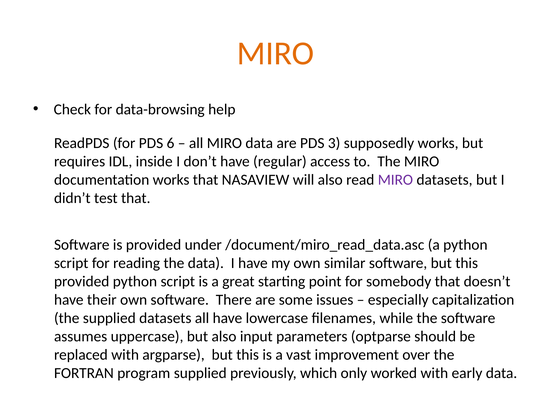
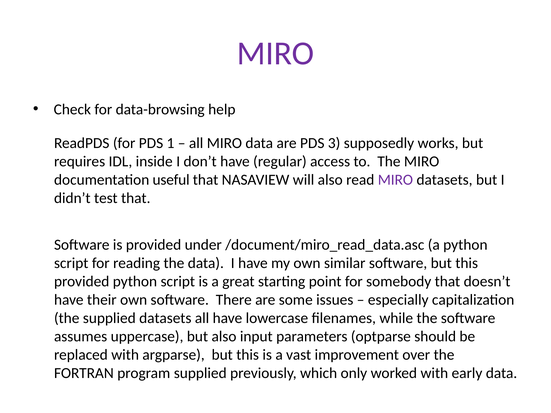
MIRO colour: orange -> purple (275, 53)
6: 6 -> 1 (171, 143)
documentation works: works -> useful (171, 180)
